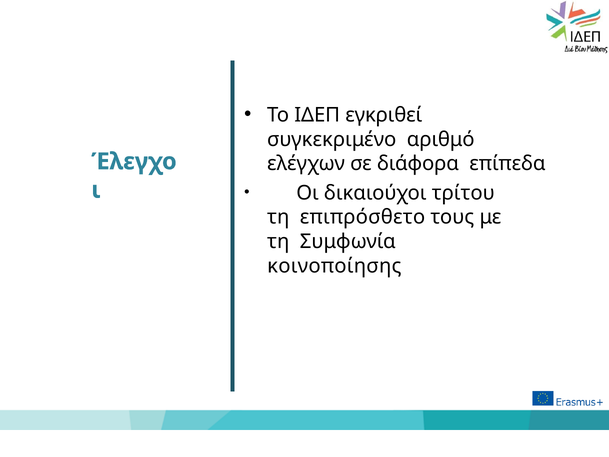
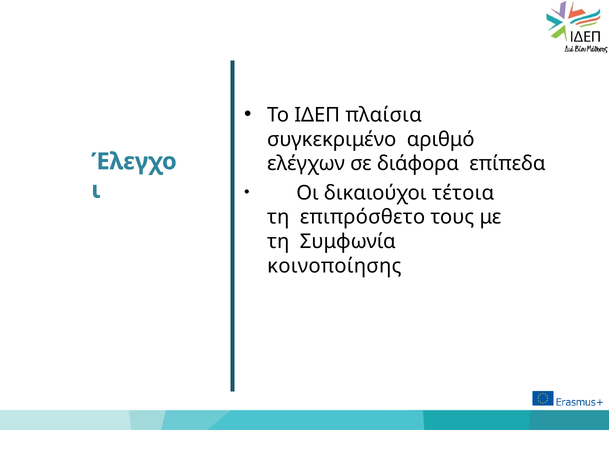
εγκριθεί: εγκριθεί -> πλαίσια (384, 115)
τρίτου: τρίτου -> τέτοια (463, 193)
